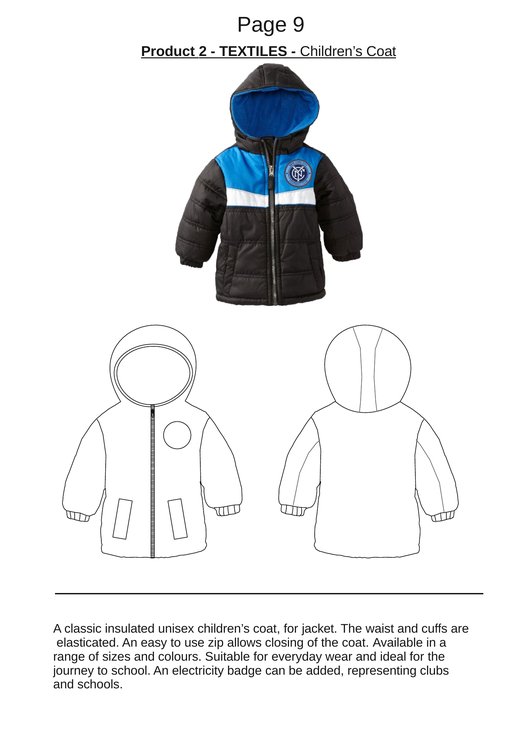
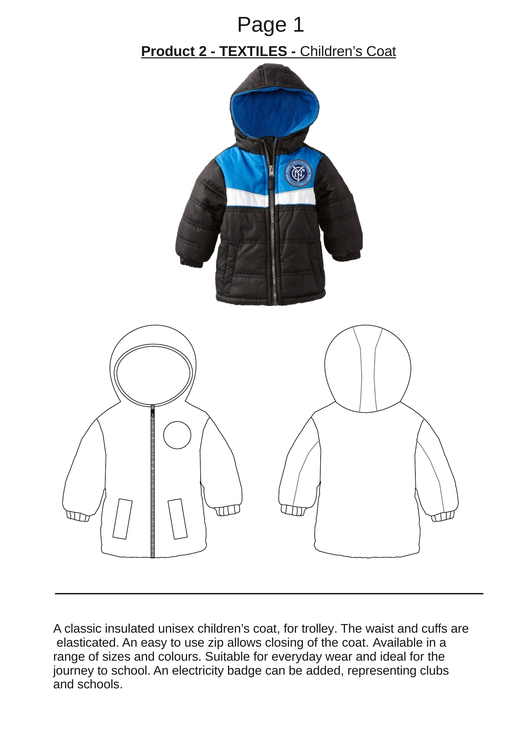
9: 9 -> 1 (299, 25)
jacket: jacket -> trolley (320, 629)
